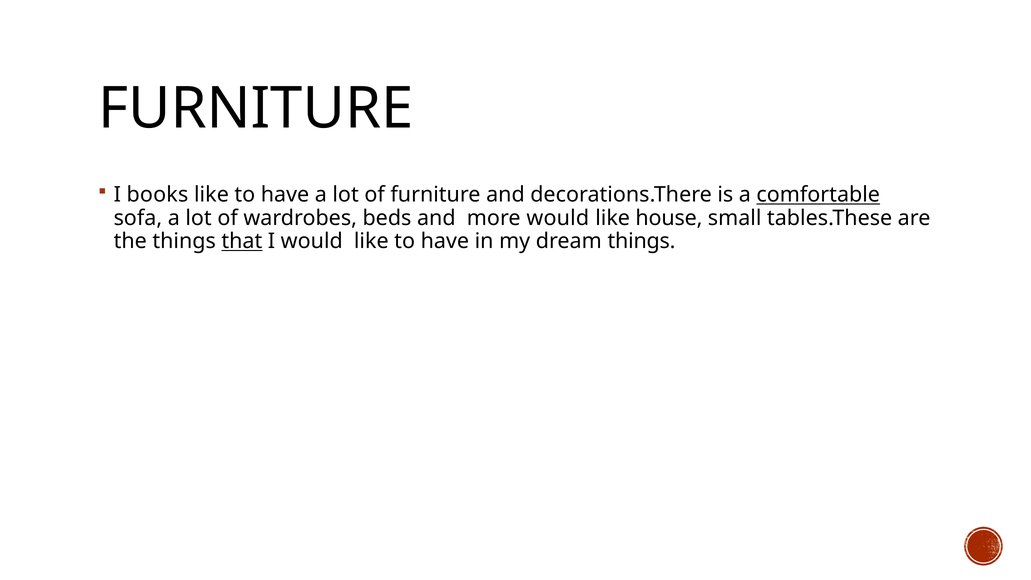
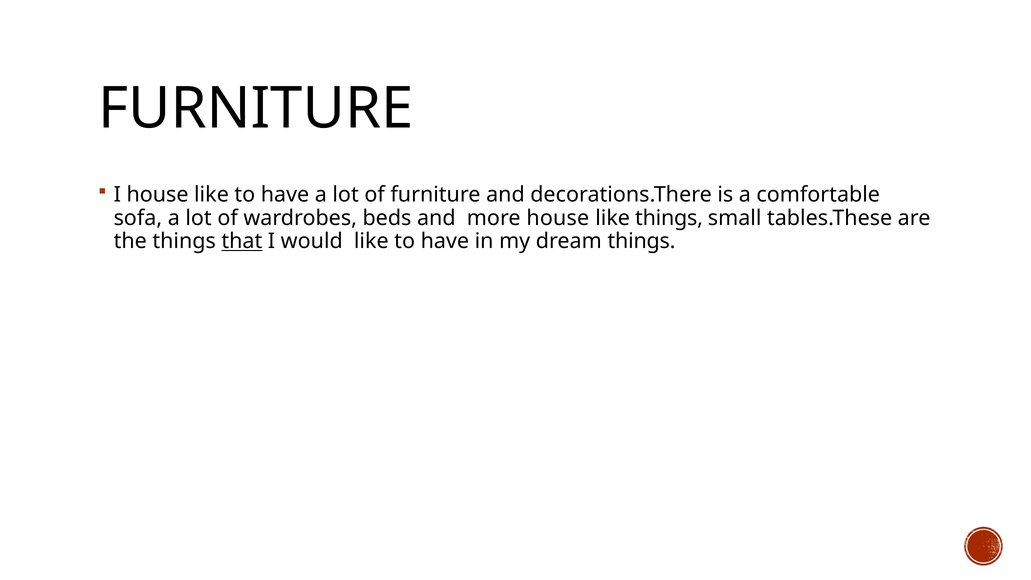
I books: books -> house (158, 195)
comfortable underline: present -> none (818, 195)
more would: would -> house (558, 218)
like house: house -> things (669, 218)
